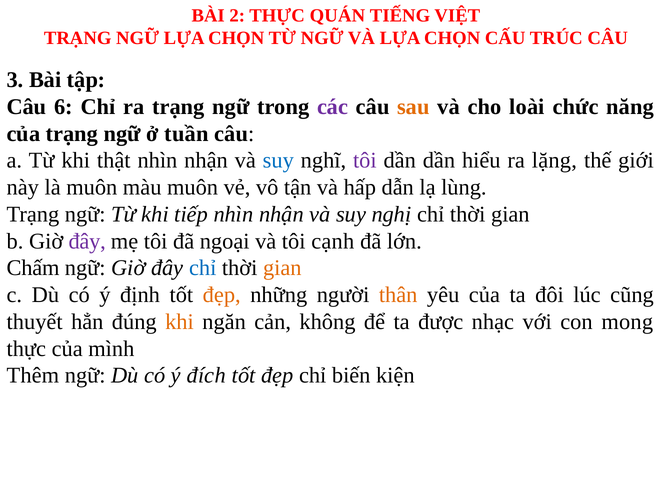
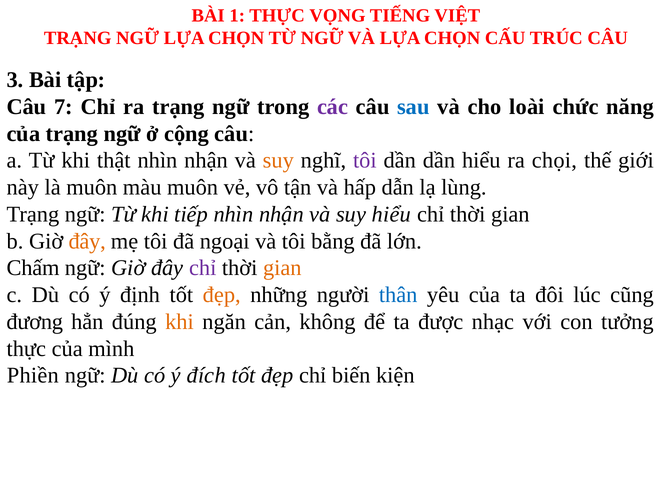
2: 2 -> 1 (237, 16)
QUÁN: QUÁN -> VỌNG (338, 16)
6: 6 -> 7 (64, 107)
sau colour: orange -> blue (413, 107)
tuần: tuần -> cộng (187, 134)
suy colour: blue -> orange (278, 161)
lặng: lặng -> chọi (554, 161)
suy nghị: nghị -> hiểu (391, 214)
đây colour: purple -> orange (87, 241)
cạnh: cạnh -> bằng (333, 241)
chỉ colour: blue -> purple (203, 268)
thân colour: orange -> blue (398, 295)
thuyết: thuyết -> đương (35, 322)
mong: mong -> tưởng (627, 322)
Thêm: Thêm -> Phiền (33, 376)
